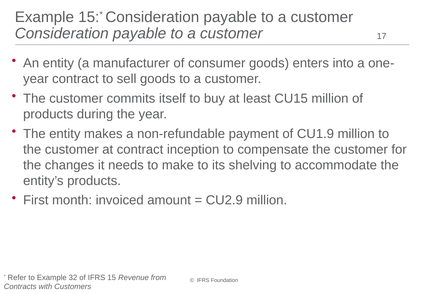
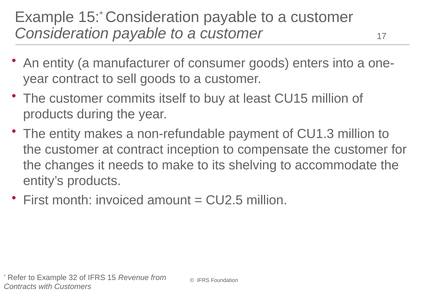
CU1.9: CU1.9 -> CU1.3 (315, 134)
CU2.9: CU2.9 -> CU2.5 (224, 200)
